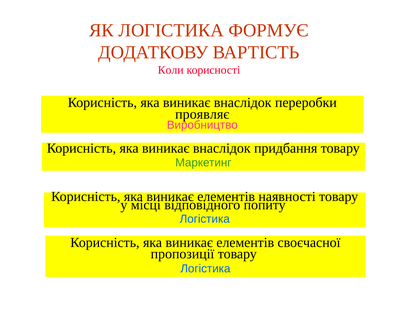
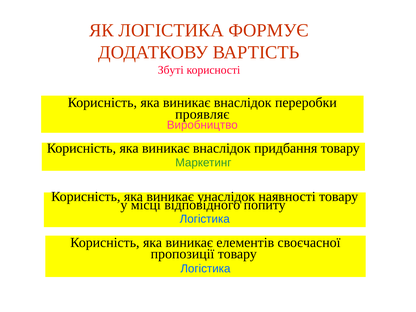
Коли: Коли -> Збуті (171, 70)
елементів: елементів -> унаслідок (226, 197)
